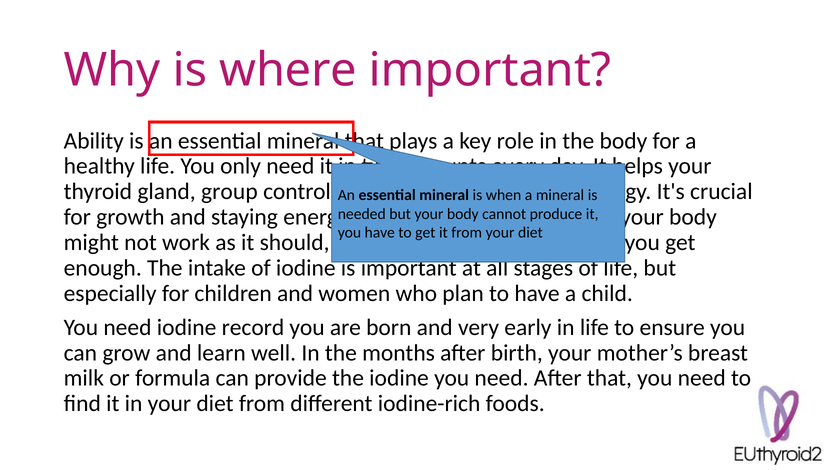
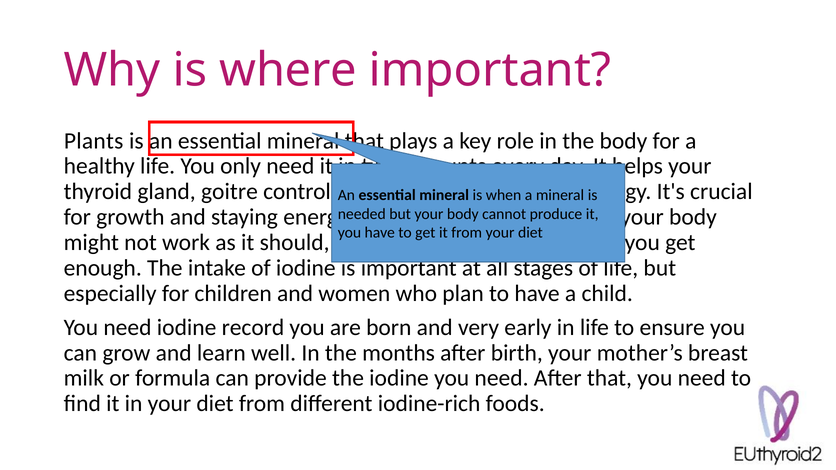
Ability: Ability -> Plants (94, 141)
group: group -> goitre (229, 192)
